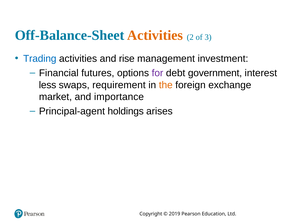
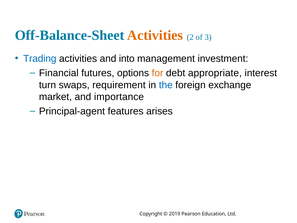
rise: rise -> into (127, 59)
for colour: purple -> orange (158, 73)
government: government -> appropriate (215, 73)
less: less -> turn (48, 85)
the colour: orange -> blue (166, 85)
holdings: holdings -> features (126, 111)
